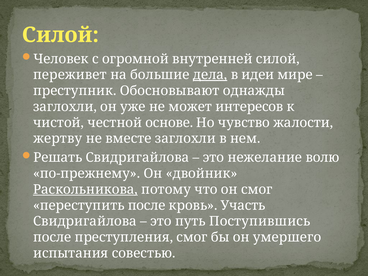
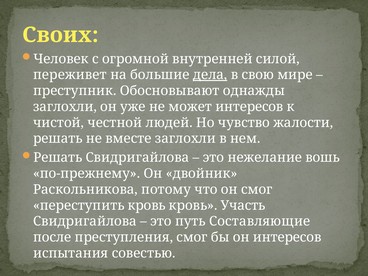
Силой: Силой -> Своих (60, 35)
идеи: идеи -> свою (258, 75)
основе: основе -> людей (169, 123)
жертву: жертву -> решать (58, 139)
волю: волю -> вошь (323, 158)
Раскольникова underline: present -> none (85, 189)
переступить после: после -> кровь (147, 205)
Поступившись: Поступившись -> Составляющие (260, 221)
он умершего: умершего -> интересов (287, 237)
